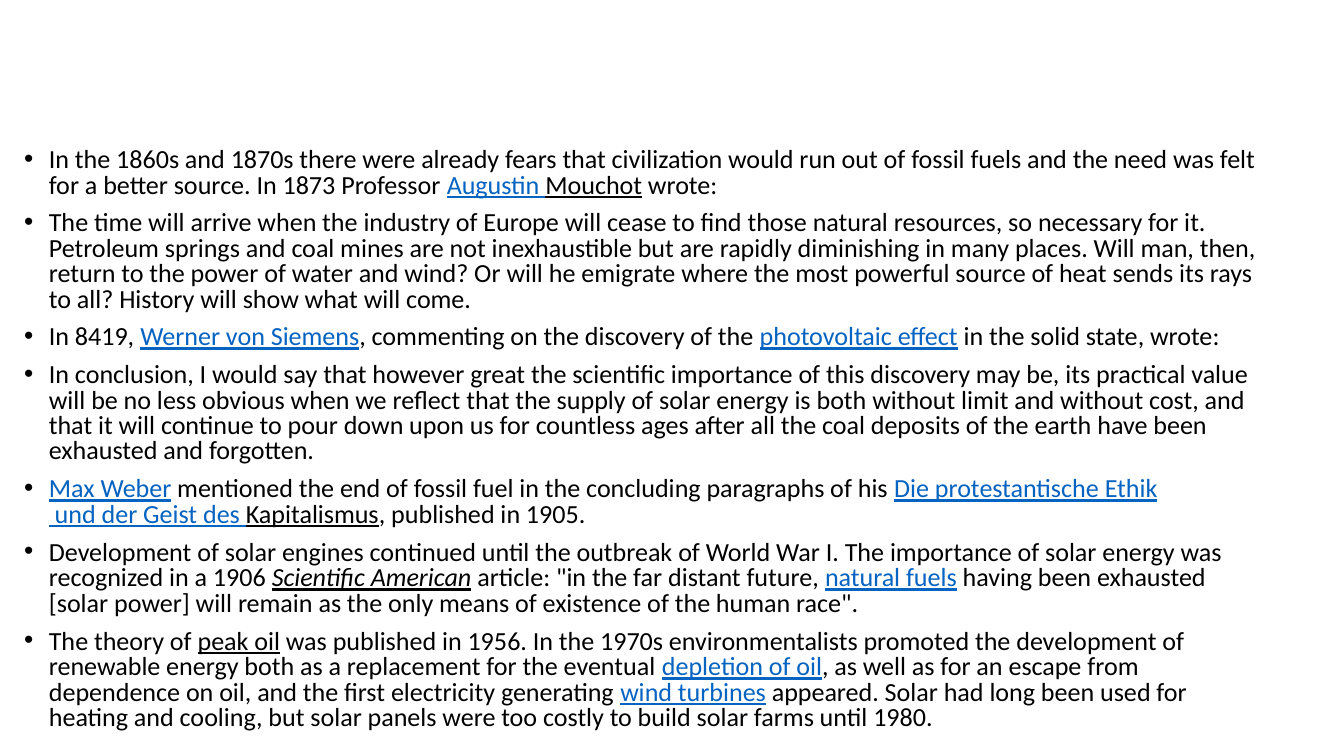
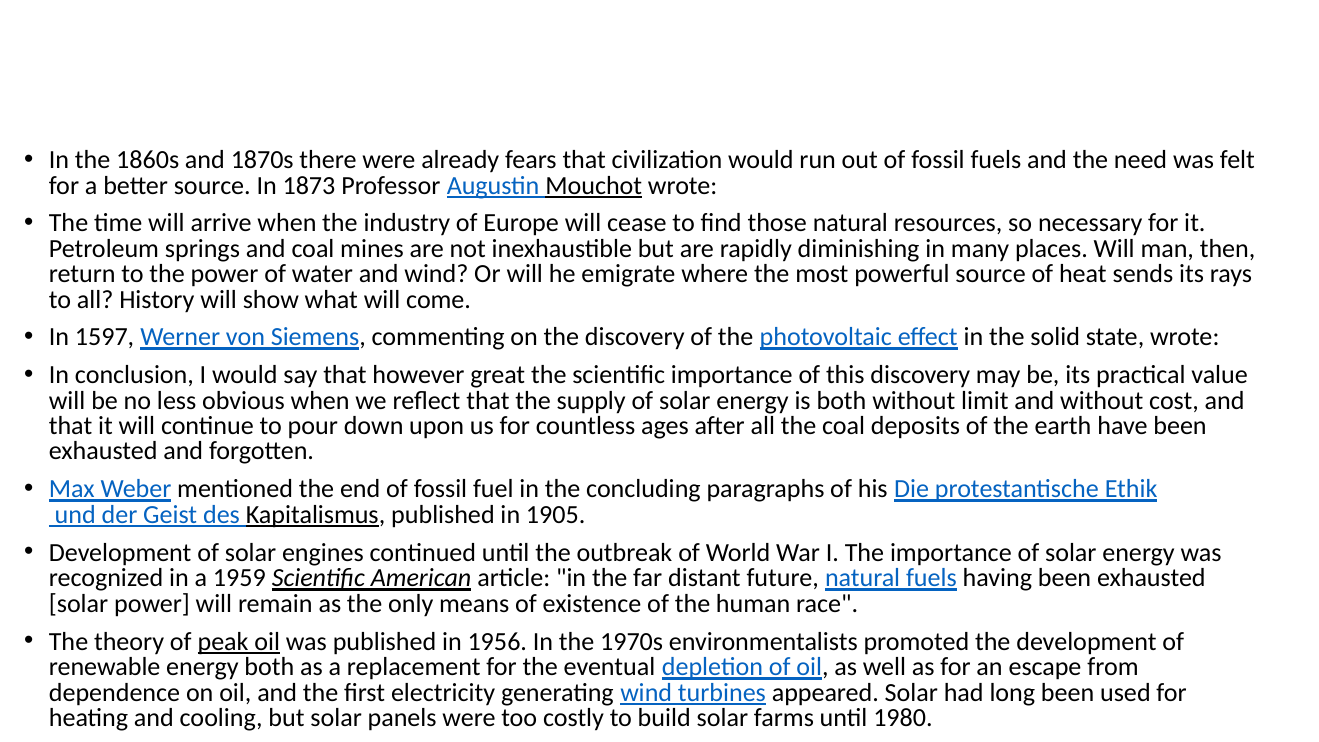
8419: 8419 -> 1597 (105, 337)
1906: 1906 -> 1959 (239, 578)
